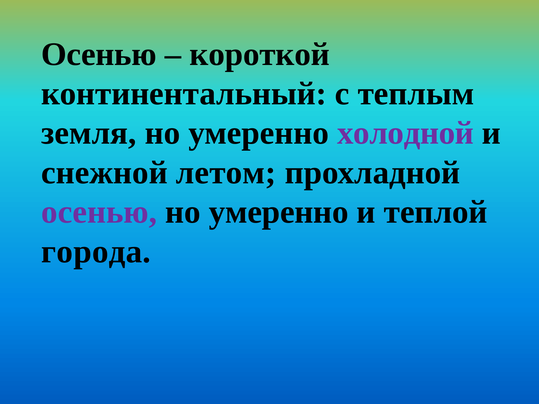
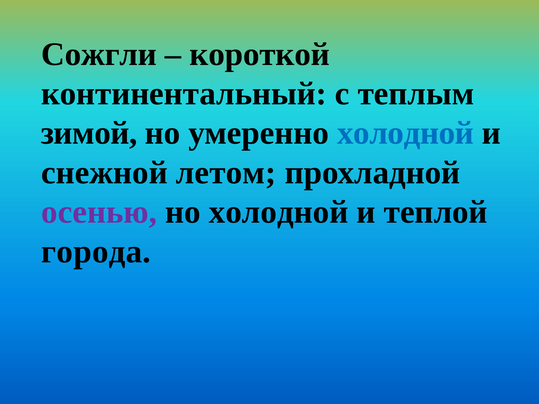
Осенью: Осенью -> Сожгли (99, 54)
земля: земля -> зимой (89, 133)
холодной colour: purple -> blue (405, 133)
умеренно: умеренно -> холодной (279, 212)
